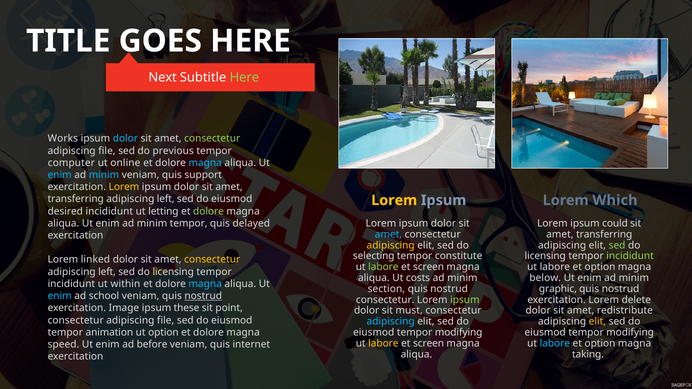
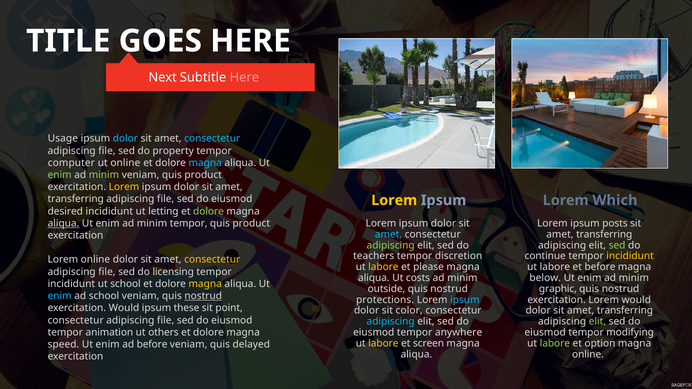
Here colour: light green -> pink (244, 77)
Works: Works -> Usage (63, 139)
consectetur colour: light green -> light blue (212, 139)
previous: previous -> property (173, 151)
enim colour: light blue -> light green (60, 175)
minim colour: light blue -> light green (104, 175)
veniam quis support: support -> product (203, 175)
left: left -> file (166, 199)
aliqua underline: none -> present (63, 223)
delayed: delayed -> product (251, 223)
could: could -> posts (615, 224)
adipiscing colour: yellow -> light green (391, 245)
selecting: selecting -> teachers (374, 256)
constitute: constitute -> discretion (459, 256)
licensing: licensing -> continue (545, 256)
incididunt colour: light green -> yellow (630, 256)
Lorem linked: linked -> online (95, 260)
labore colour: light green -> yellow (383, 267)
screen: screen -> please (429, 267)
option: option -> before (600, 267)
left: left -> file (107, 272)
ut within: within -> school (125, 284)
magna colour: light blue -> yellow (205, 284)
section: section -> outside (386, 289)
consectetur: consectetur -> protections (385, 300)
ipsum colour: light green -> light blue (465, 300)
Lorem delete: delete -> would (636, 300)
exercitation Image: Image -> Would (124, 308)
must: must -> color (409, 311)
redistribute: redistribute -> transferring (625, 311)
elit colour: yellow -> light green (597, 322)
ut option: option -> others (163, 333)
modifying: modifying -> anywhere (459, 333)
labore colour: light blue -> light green (555, 344)
internet: internet -> delayed (251, 345)
taking: taking -> online (588, 354)
